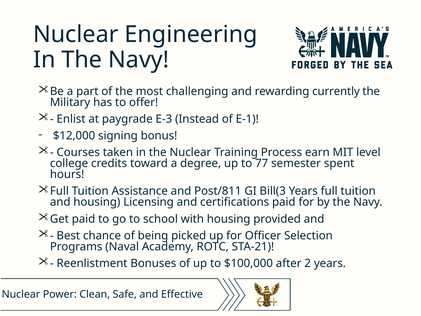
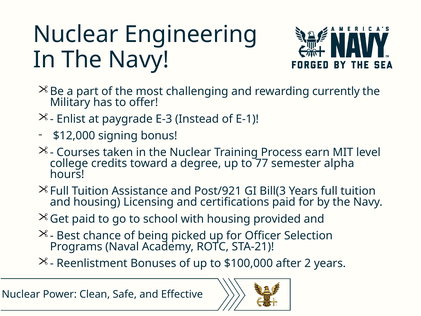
spent: spent -> alpha (339, 163)
Post/811: Post/811 -> Post/921 (218, 191)
